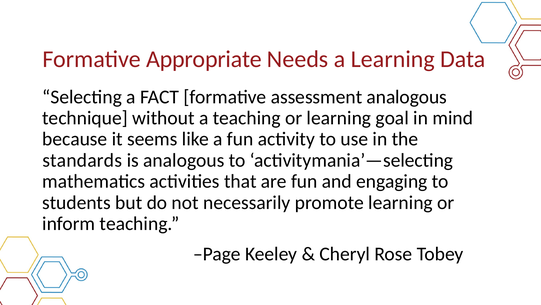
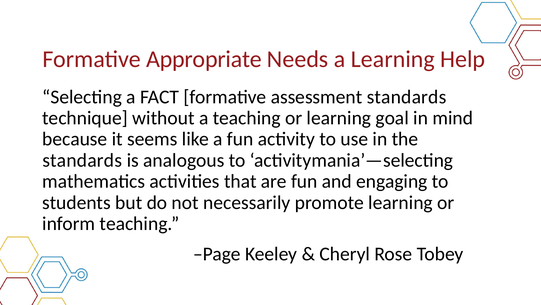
Data: Data -> Help (463, 59)
assessment analogous: analogous -> standards (407, 97)
